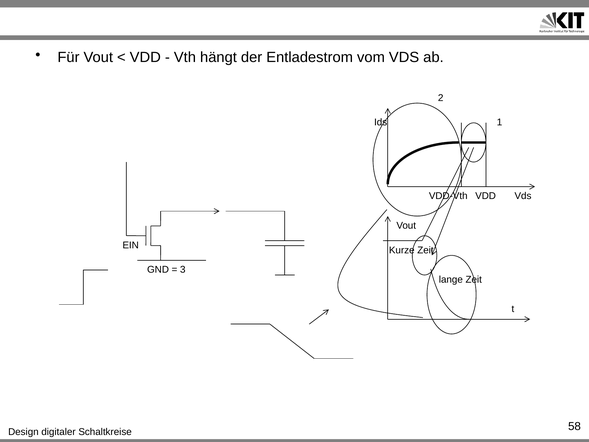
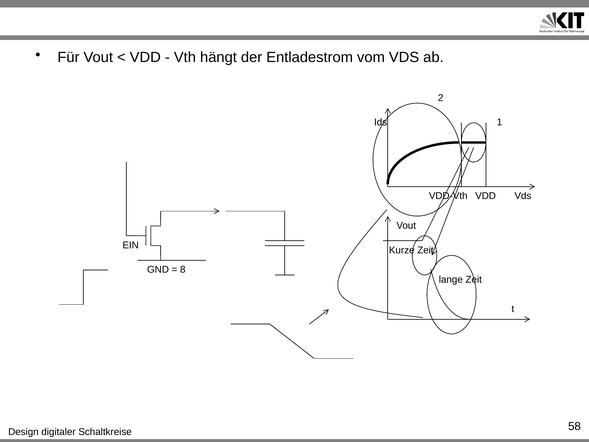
3: 3 -> 8 (183, 270)
